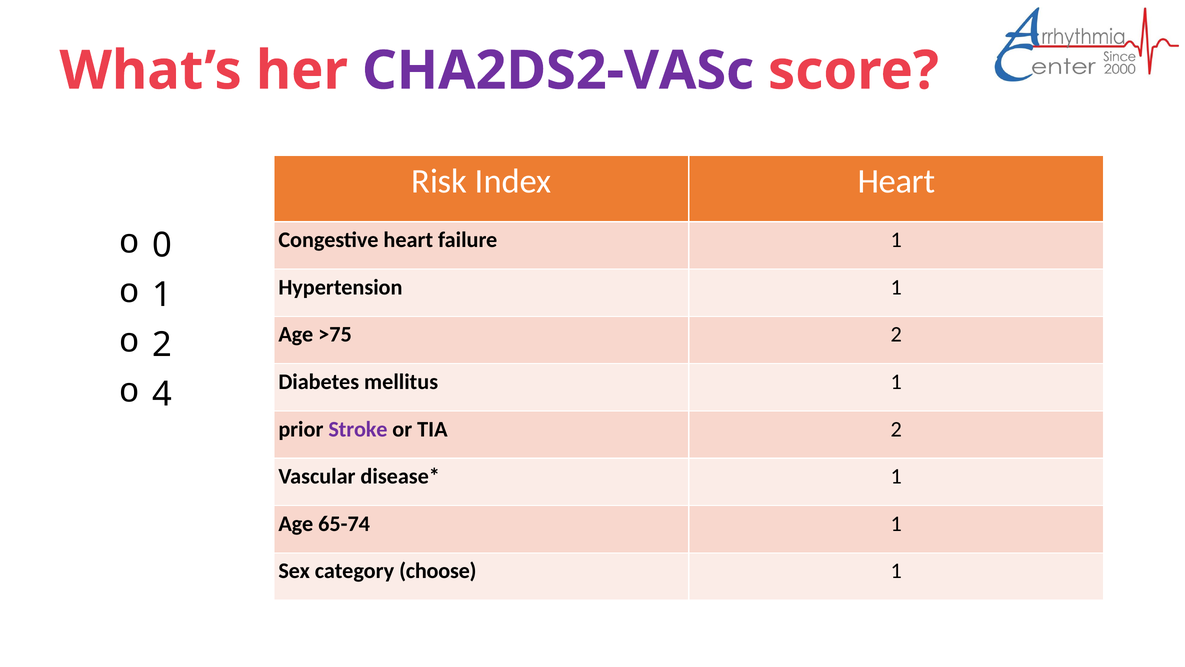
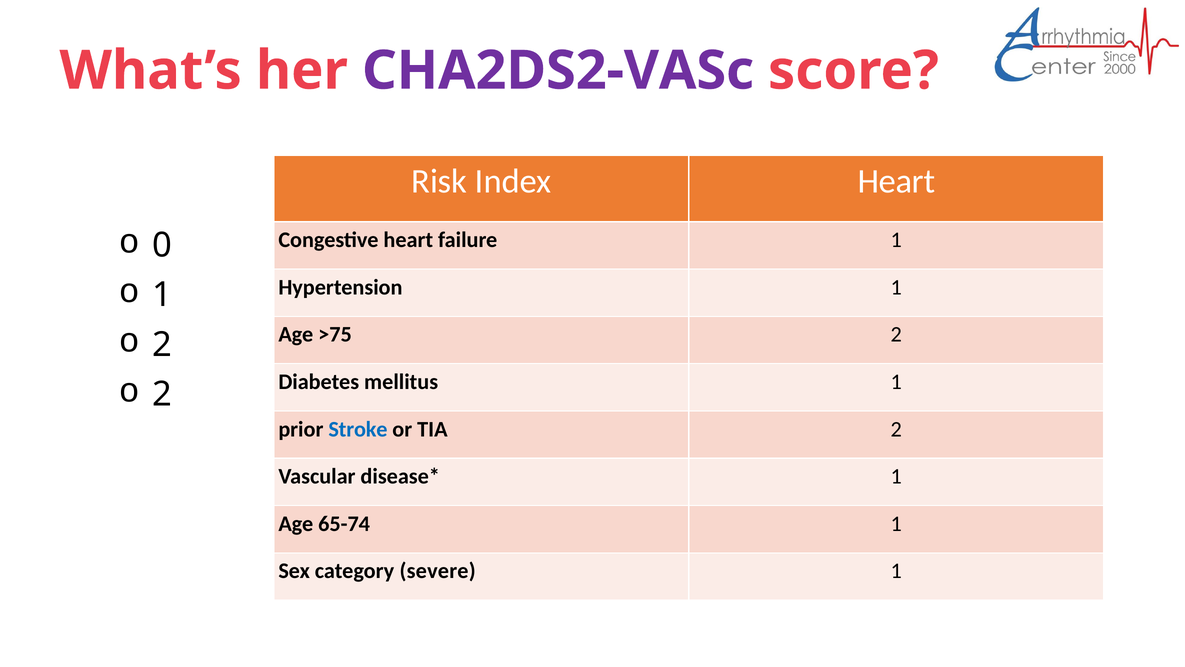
4: 4 -> 2 (162, 394)
Stroke colour: purple -> blue (358, 429)
choose: choose -> severe (438, 571)
